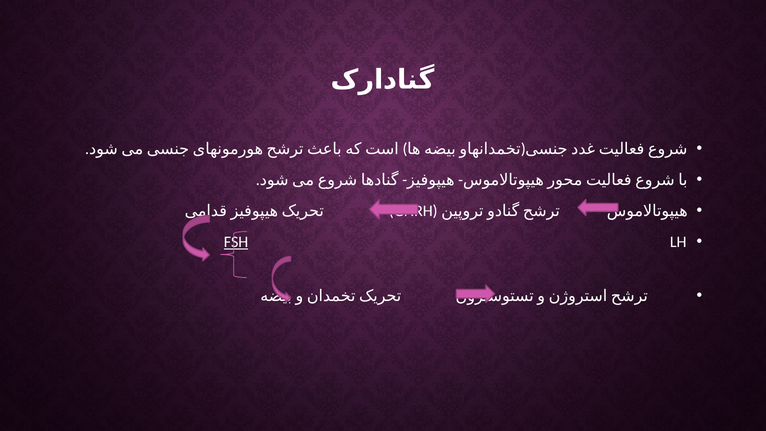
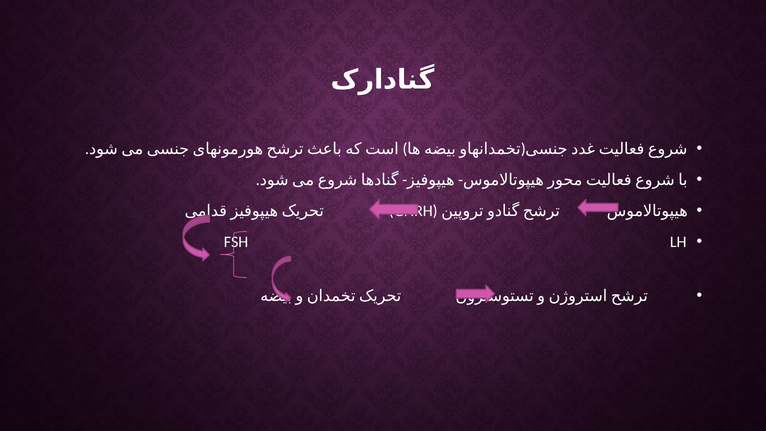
FSH underline: present -> none (236, 242)
